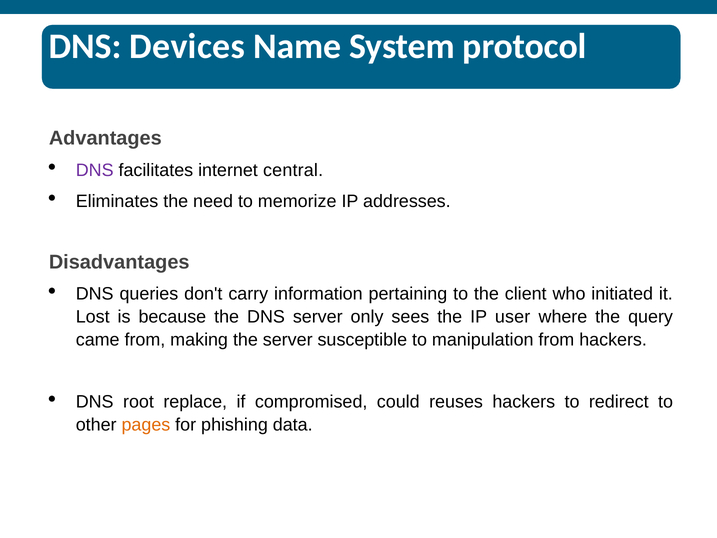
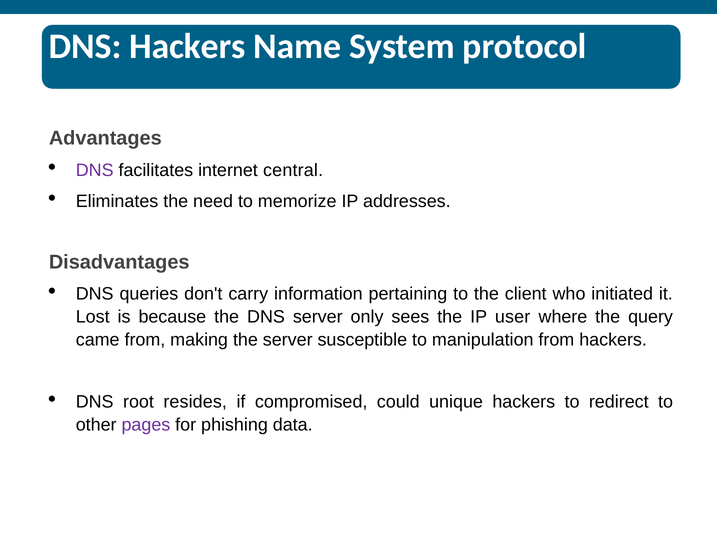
DNS Devices: Devices -> Hackers (187, 47)
replace: replace -> resides (195, 402)
reuses: reuses -> unique (456, 402)
pages colour: orange -> purple (146, 425)
